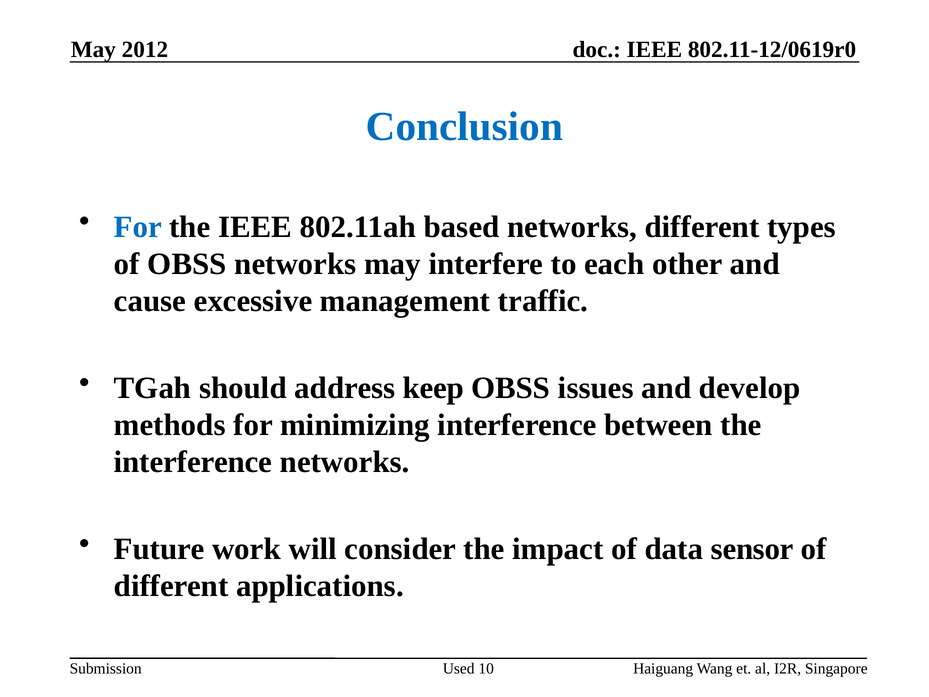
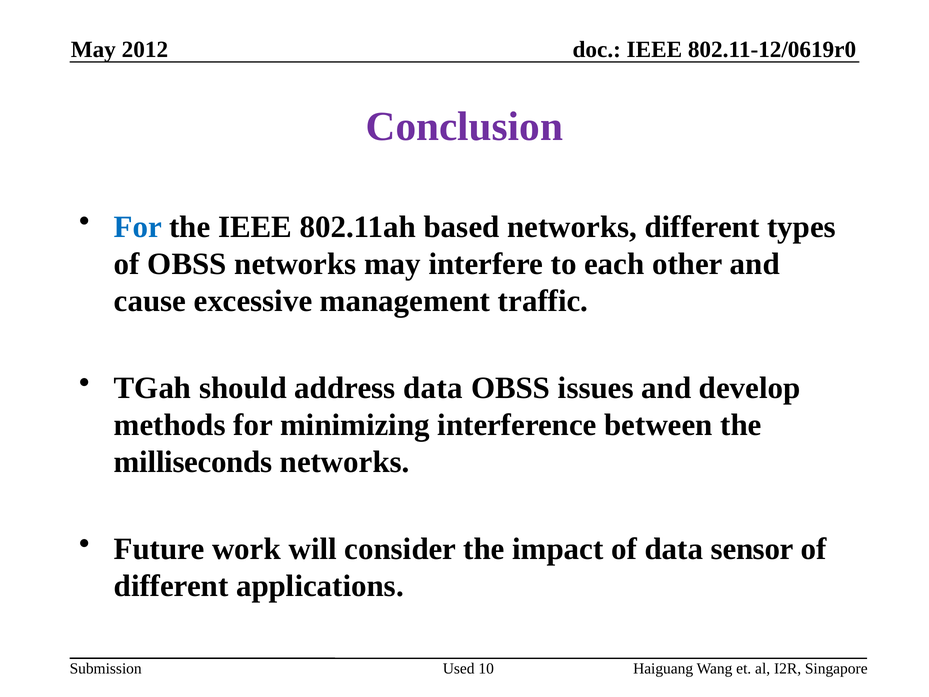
Conclusion colour: blue -> purple (464, 127)
address keep: keep -> data (433, 388)
interference: interference -> milliseconds (193, 462)
